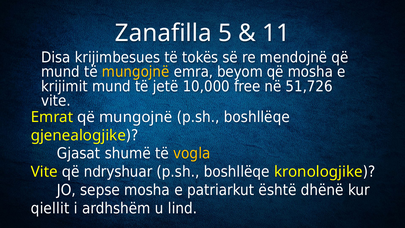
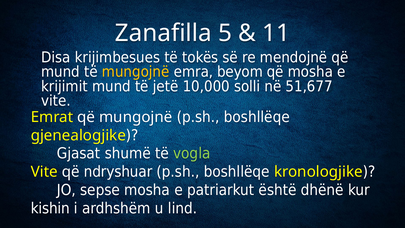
free: free -> solli (247, 86)
51,726: 51,726 -> 51,677 (309, 86)
vogla colour: yellow -> light green (192, 154)
qiellit: qiellit -> kishin (50, 208)
